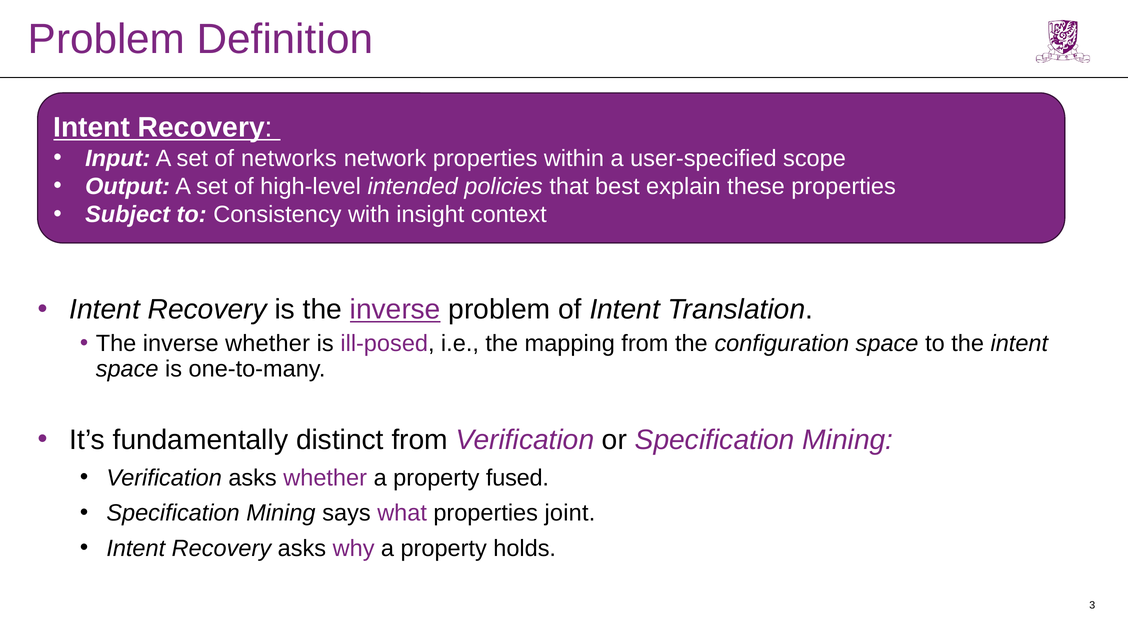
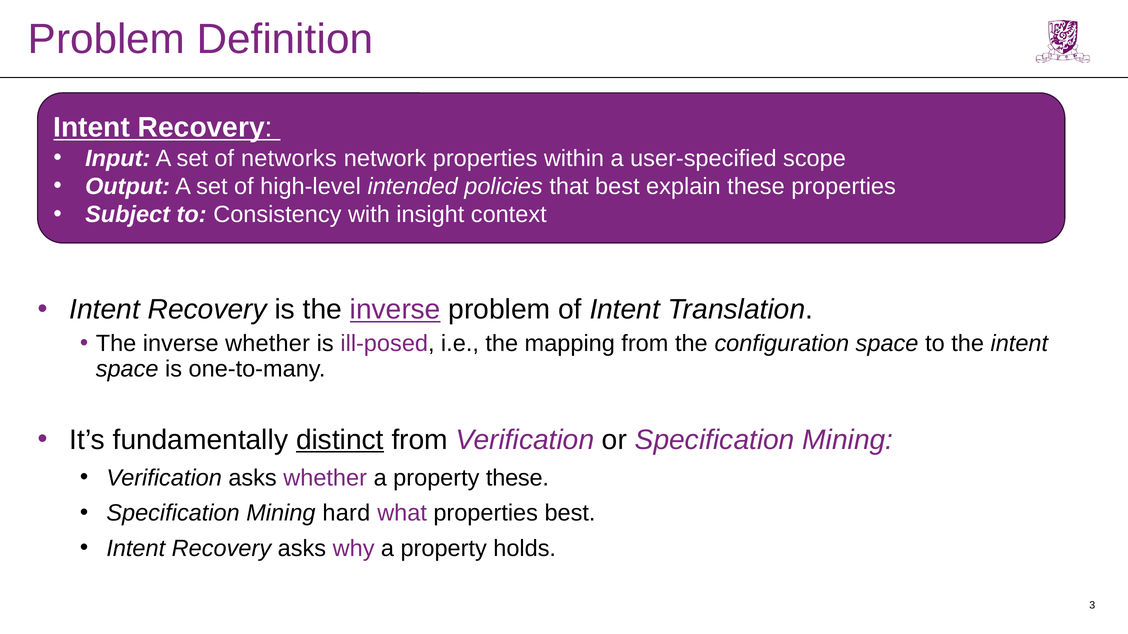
distinct underline: none -> present (340, 440)
property fused: fused -> these (517, 478)
says: says -> hard (346, 514)
properties joint: joint -> best (570, 514)
